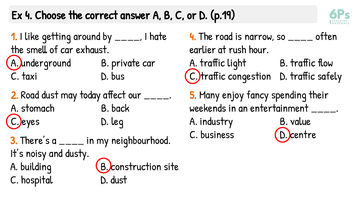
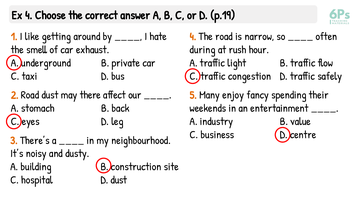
earlier: earlier -> during (203, 50)
today: today -> there (90, 95)
